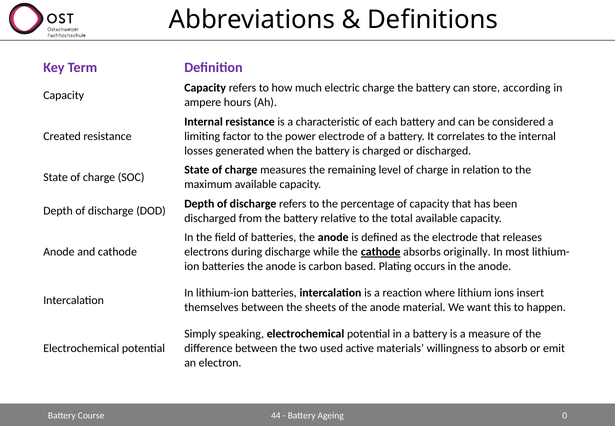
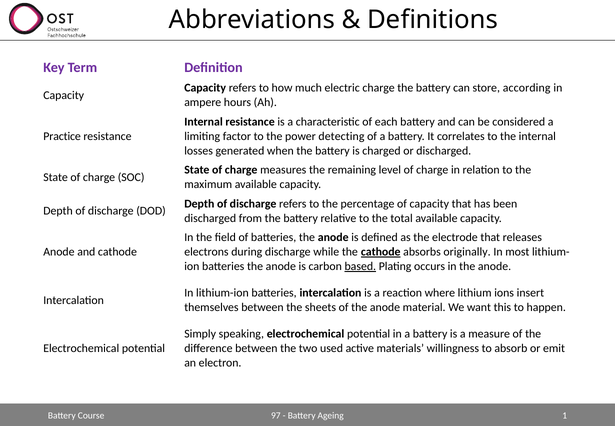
Created: Created -> Practice (62, 136)
power electrode: electrode -> detecting (341, 136)
based underline: none -> present (360, 266)
44: 44 -> 97 (276, 415)
0: 0 -> 1 (565, 415)
